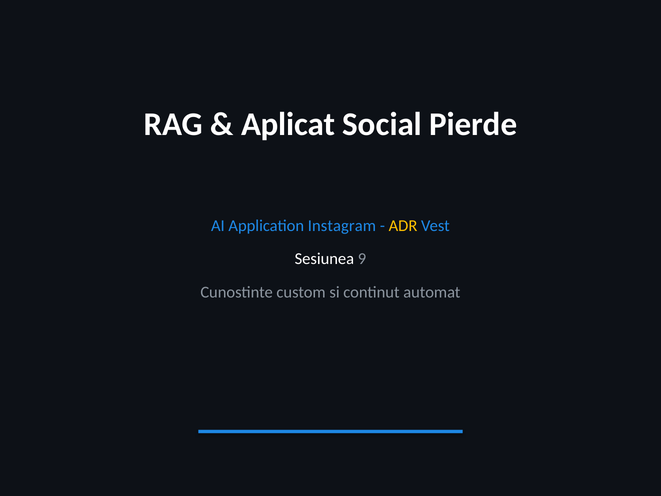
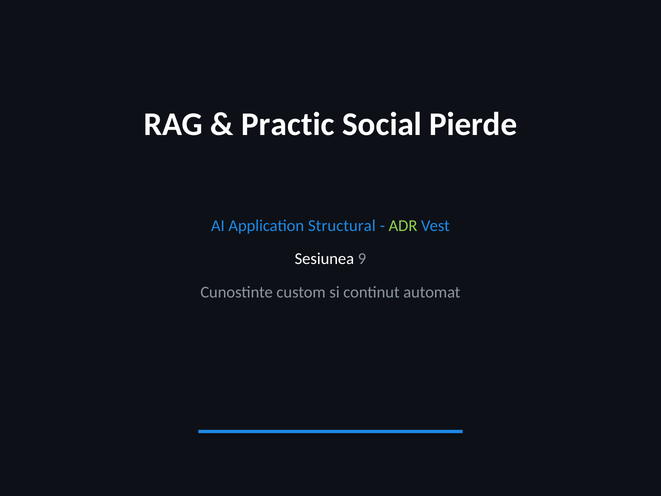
Aplicat: Aplicat -> Practic (288, 125)
Instagram: Instagram -> Structural (342, 226)
ADR colour: yellow -> light green (403, 226)
